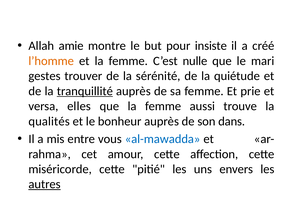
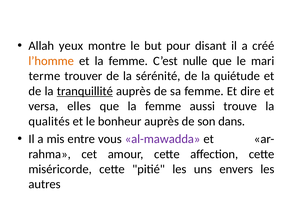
amie: amie -> yeux (71, 46)
insiste: insiste -> disant (211, 46)
gestes: gestes -> terme (44, 76)
prie: prie -> dire (251, 91)
al-mawadda colour: blue -> purple (163, 139)
autres underline: present -> none (45, 184)
